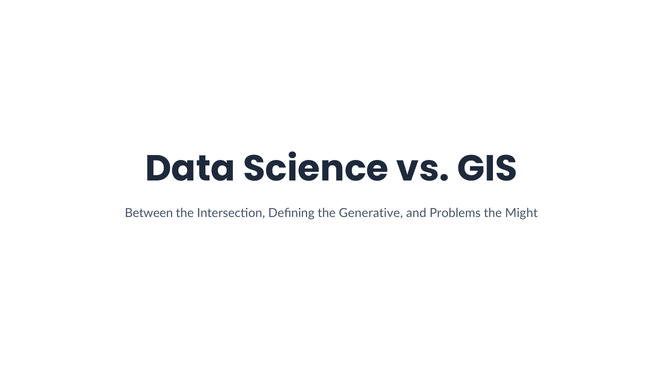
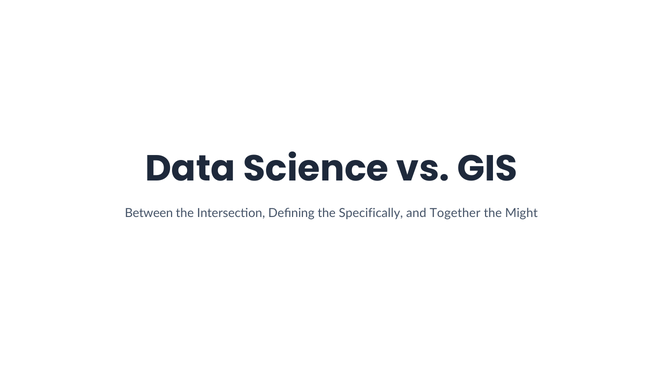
Generative: Generative -> Specifically (371, 213)
Problems: Problems -> Together (455, 213)
